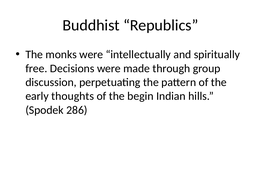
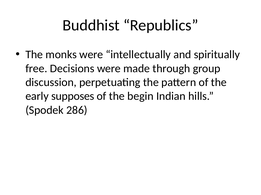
thoughts: thoughts -> supposes (73, 97)
